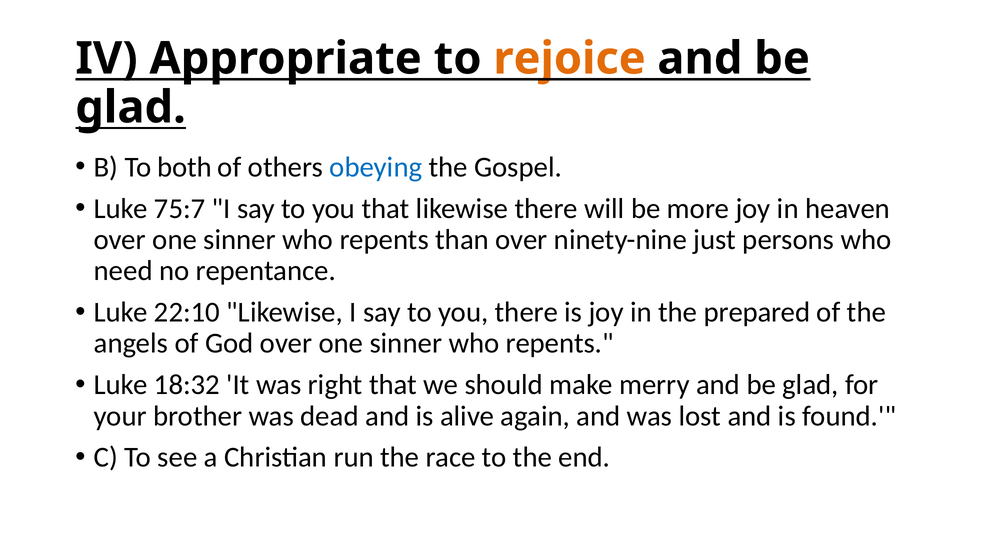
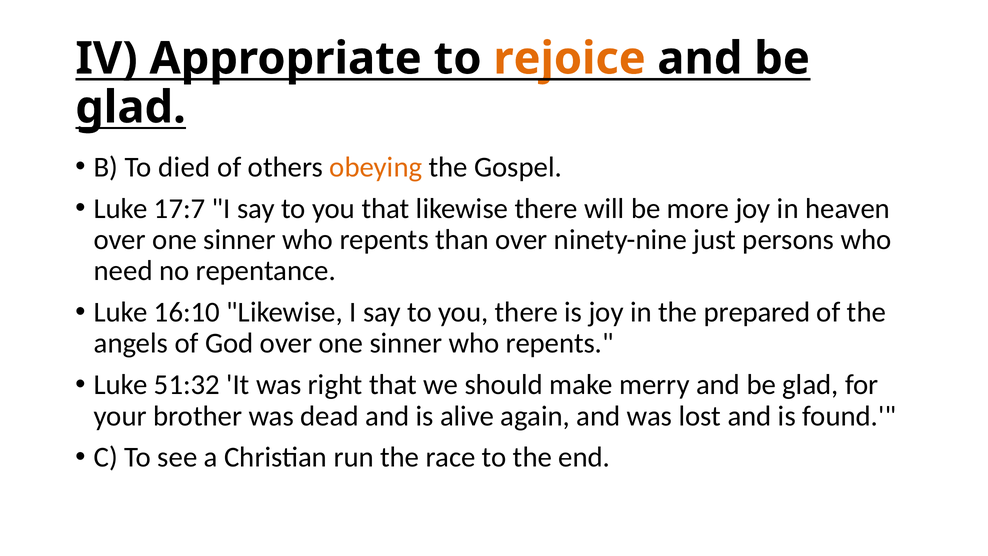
both: both -> died (184, 167)
obeying colour: blue -> orange (376, 167)
75:7: 75:7 -> 17:7 (180, 208)
22:10: 22:10 -> 16:10 (187, 312)
18:32: 18:32 -> 51:32 (187, 385)
